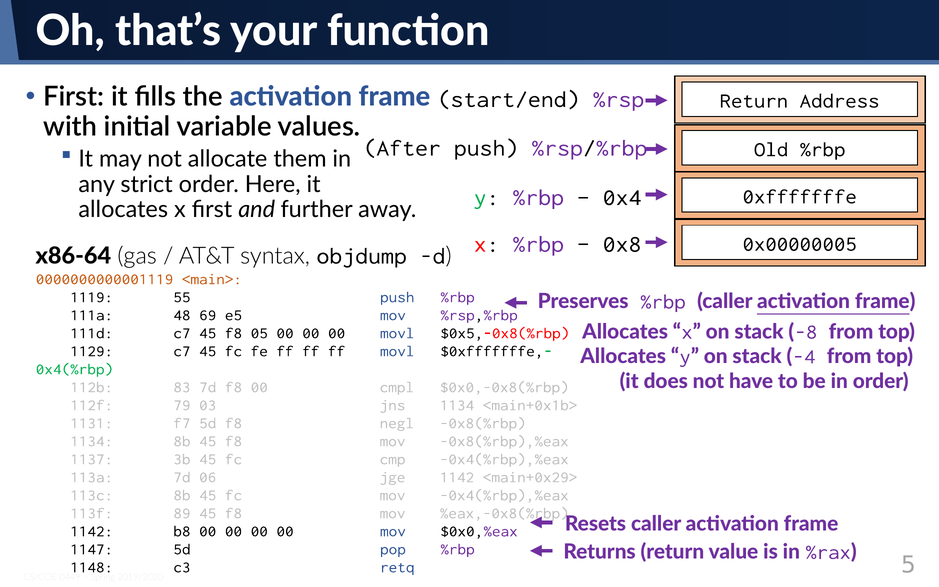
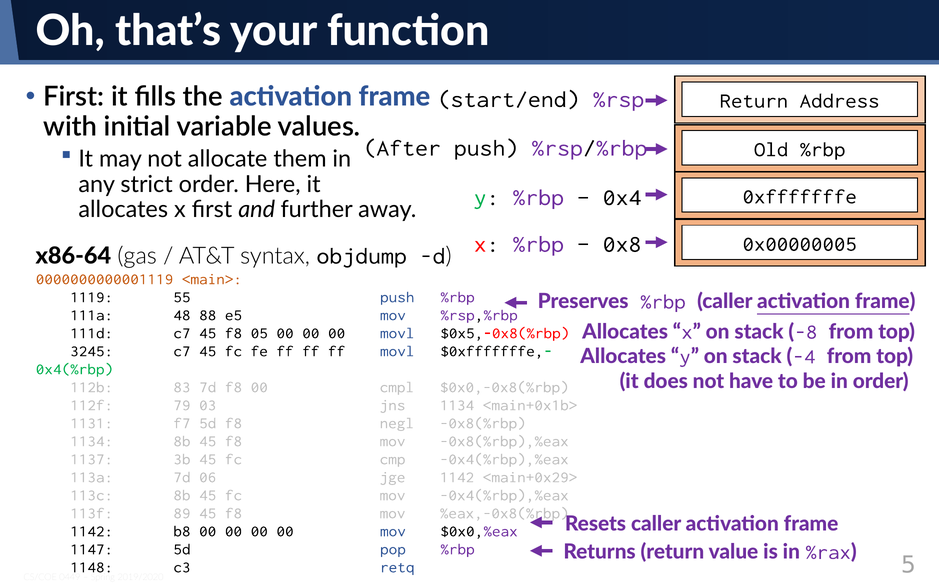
69: 69 -> 88 (208, 315)
1129: 1129 -> 3245 (92, 351)
